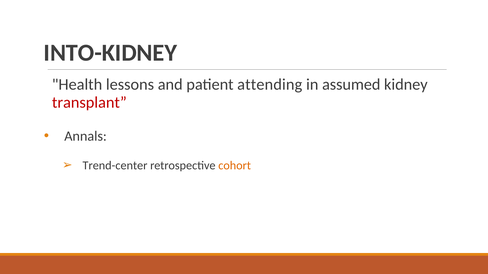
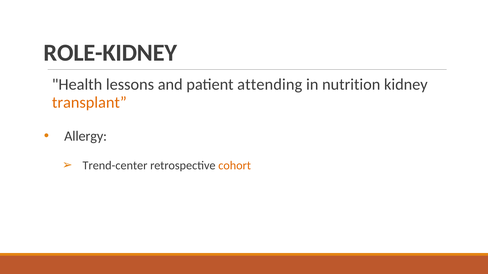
INTO-KIDNEY: INTO-KIDNEY -> ROLE-KIDNEY (110, 53)
assumed: assumed -> nutrition (351, 85)
transplant colour: red -> orange (89, 103)
Annals: Annals -> Allergy (86, 136)
